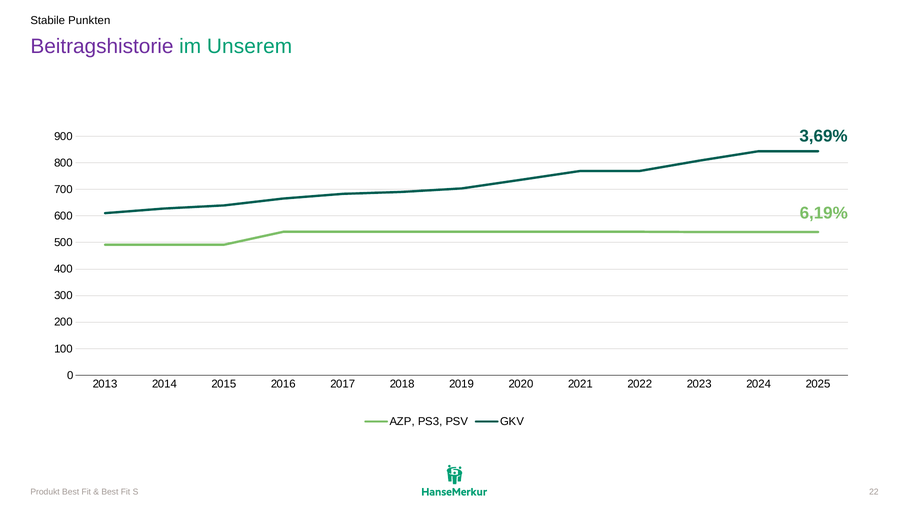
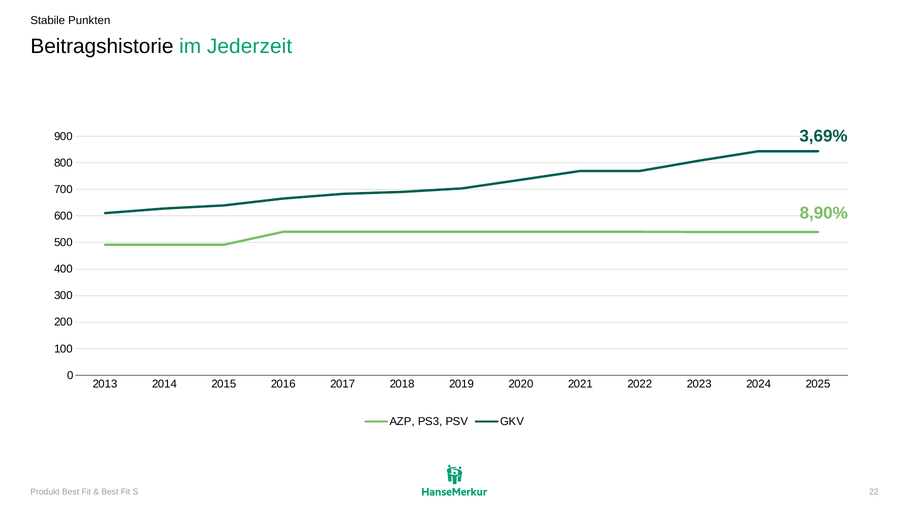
Beitragshistorie colour: purple -> black (102, 47)
Unserem: Unserem -> Jederzeit (250, 47)
6,19%: 6,19% -> 8,90% (824, 213)
